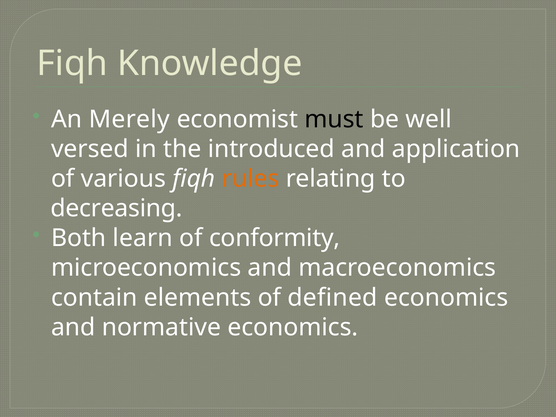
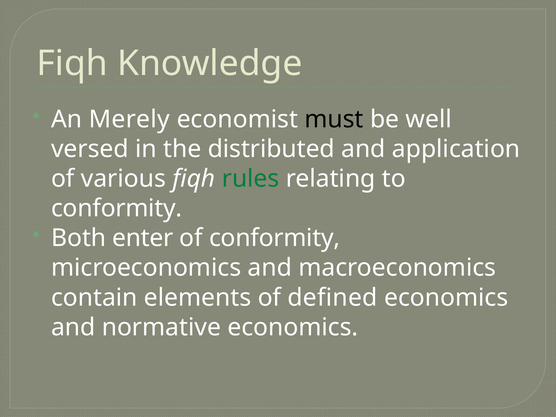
introduced: introduced -> distributed (271, 149)
rules colour: orange -> green (251, 179)
decreasing: decreasing -> conformity (117, 208)
learn: learn -> enter (143, 238)
